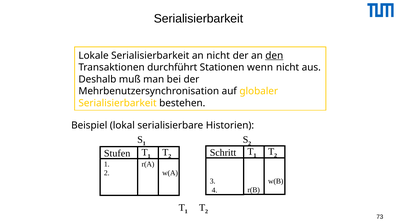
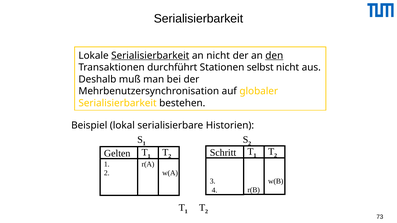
Serialisierbarkeit underline: none -> present (150, 56)
wenn: wenn -> selbst (260, 67)
Stufen: Stufen -> Gelten (117, 153)
